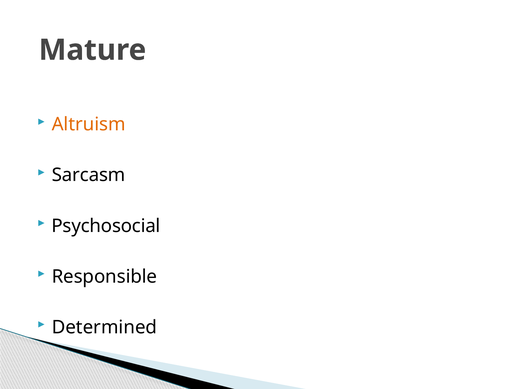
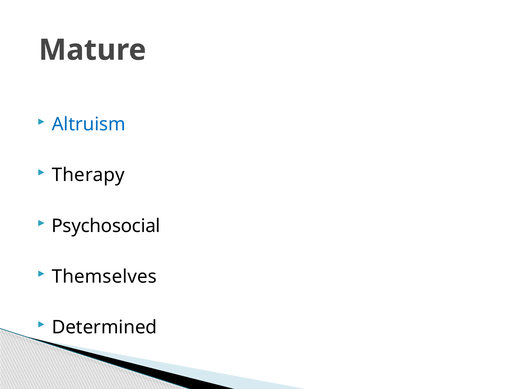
Altruism colour: orange -> blue (89, 124)
Sarcasm: Sarcasm -> Therapy (88, 175)
Responsible: Responsible -> Themselves (104, 276)
